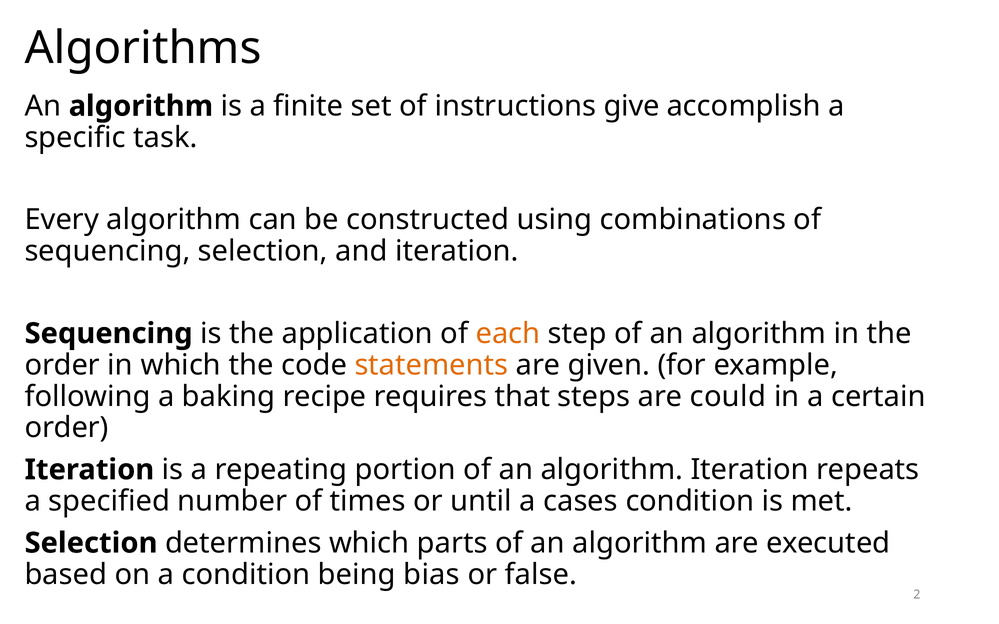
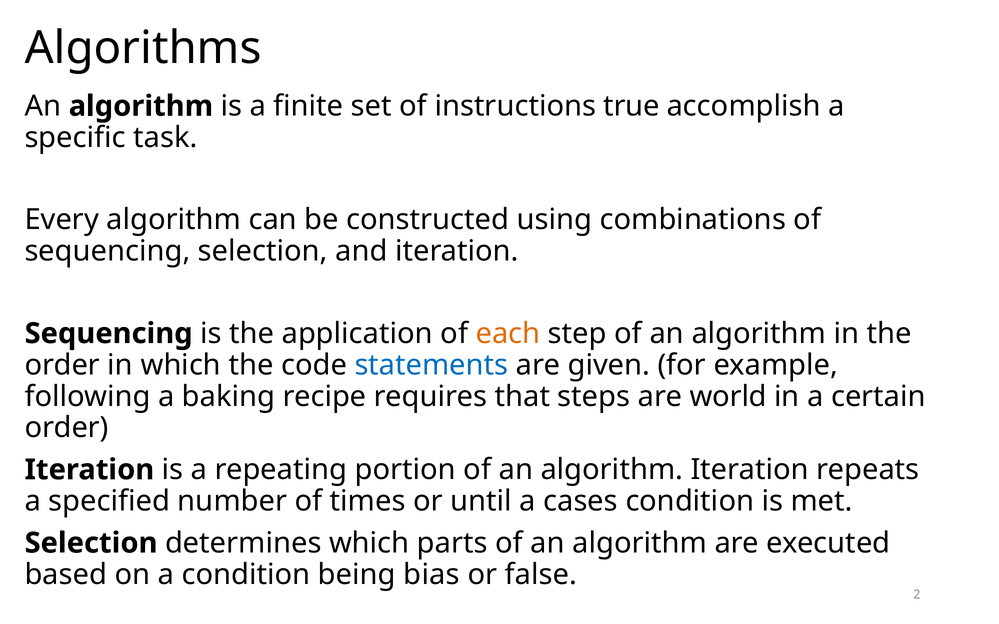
give: give -> true (632, 106)
statements colour: orange -> blue (431, 365)
could: could -> world (728, 397)
